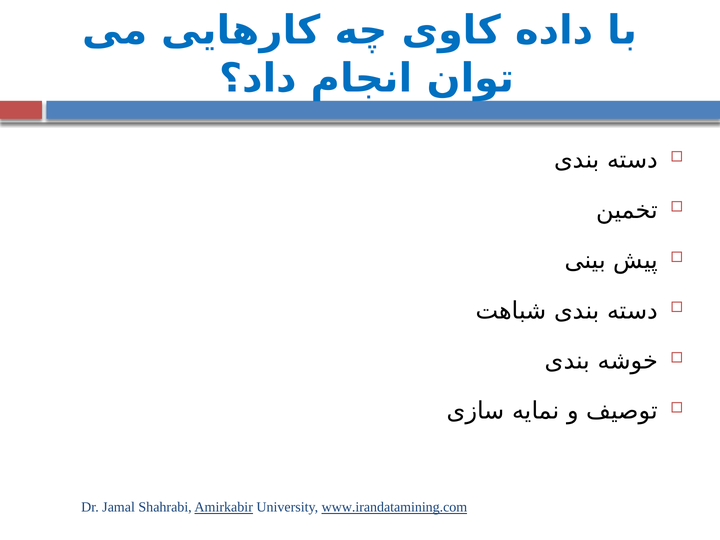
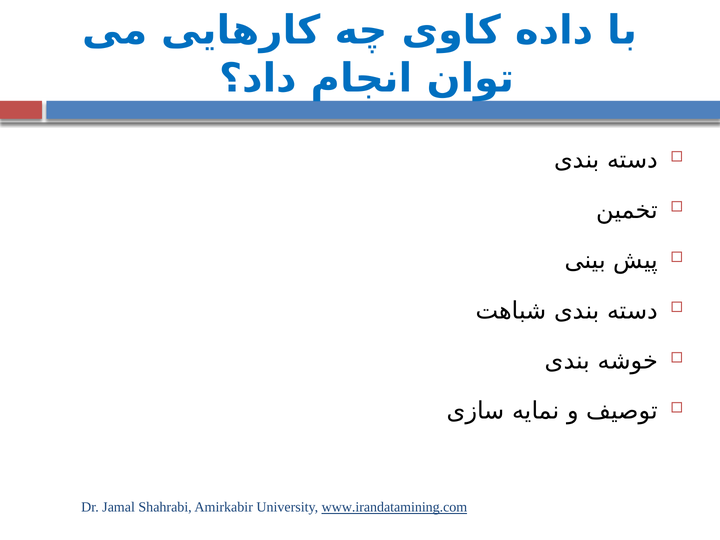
Amirkabir underline: present -> none (224, 507)
